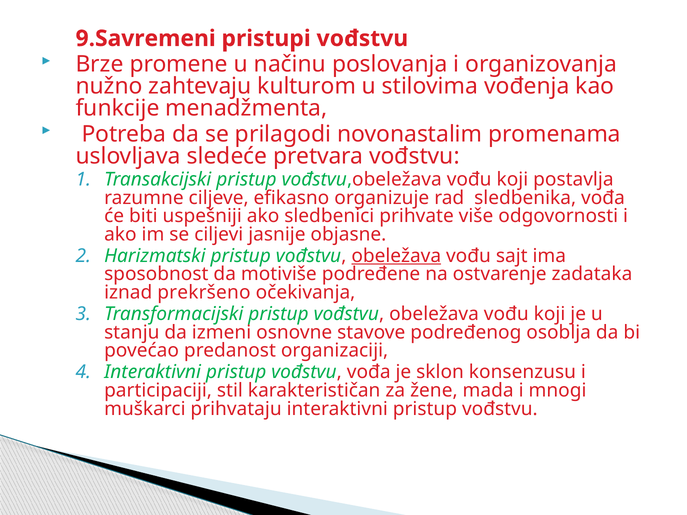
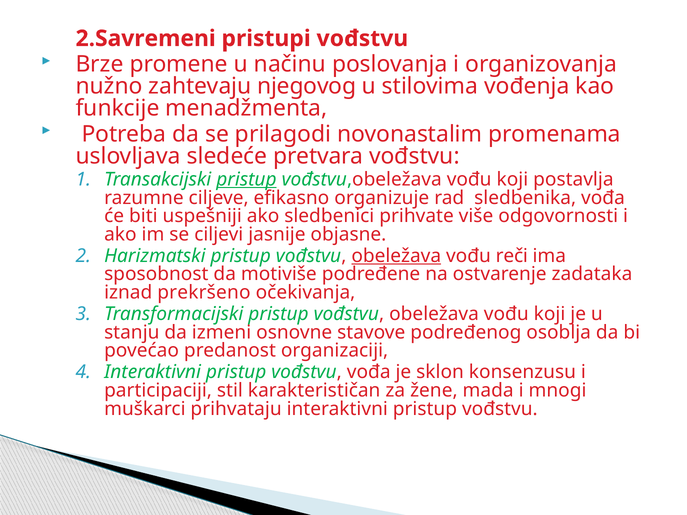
9.Savremeni: 9.Savremeni -> 2.Savremeni (146, 39)
kulturom: kulturom -> njegovog (307, 86)
pristup underline: none -> present (246, 180)
sajt: sajt -> reči (512, 256)
